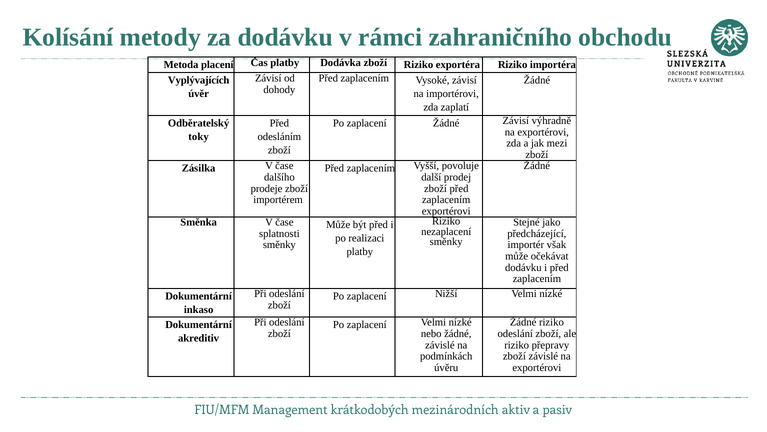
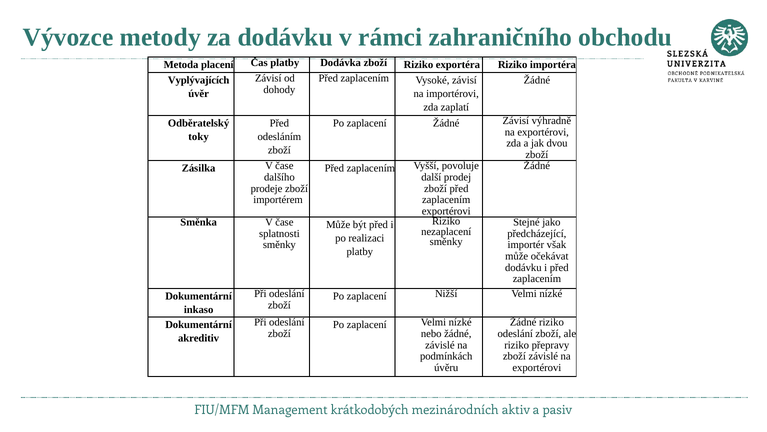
Kolísání: Kolísání -> Vývozce (68, 37)
mezi: mezi -> dvou (557, 143)
